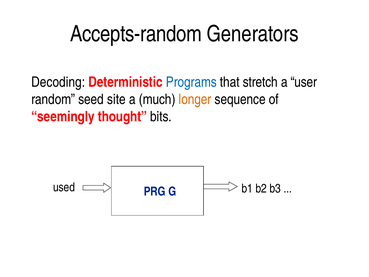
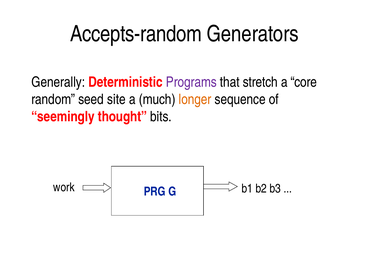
Decoding: Decoding -> Generally (58, 82)
Programs colour: blue -> purple (191, 82)
user: user -> core (304, 82)
used: used -> work (64, 187)
